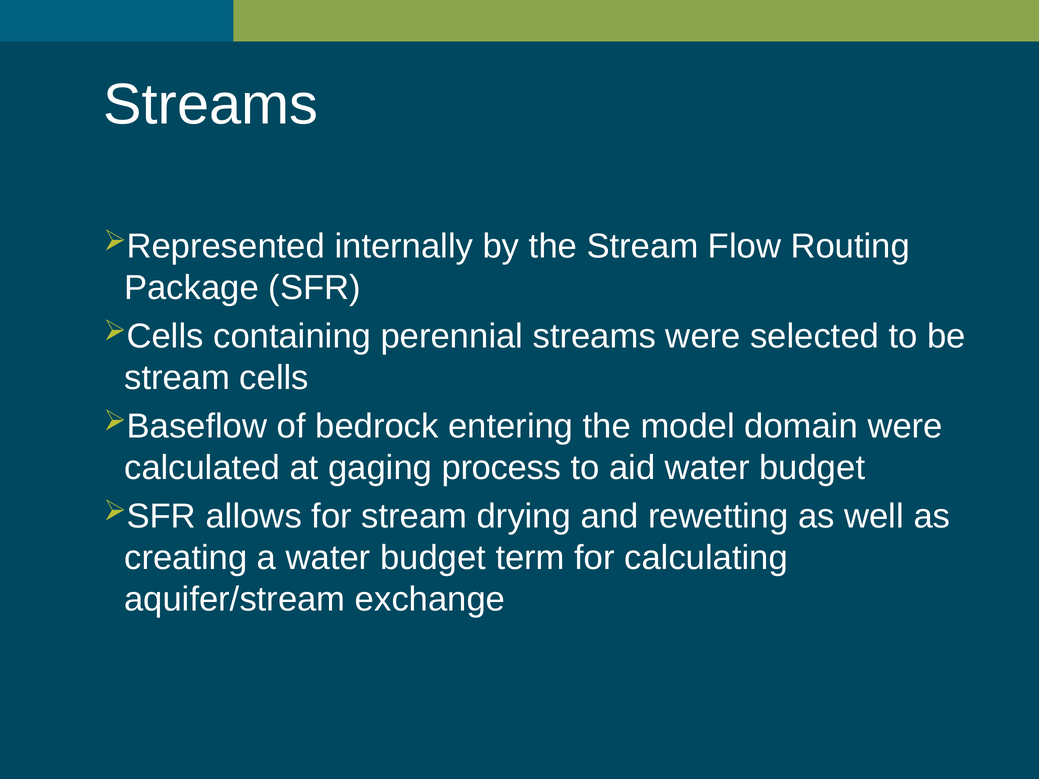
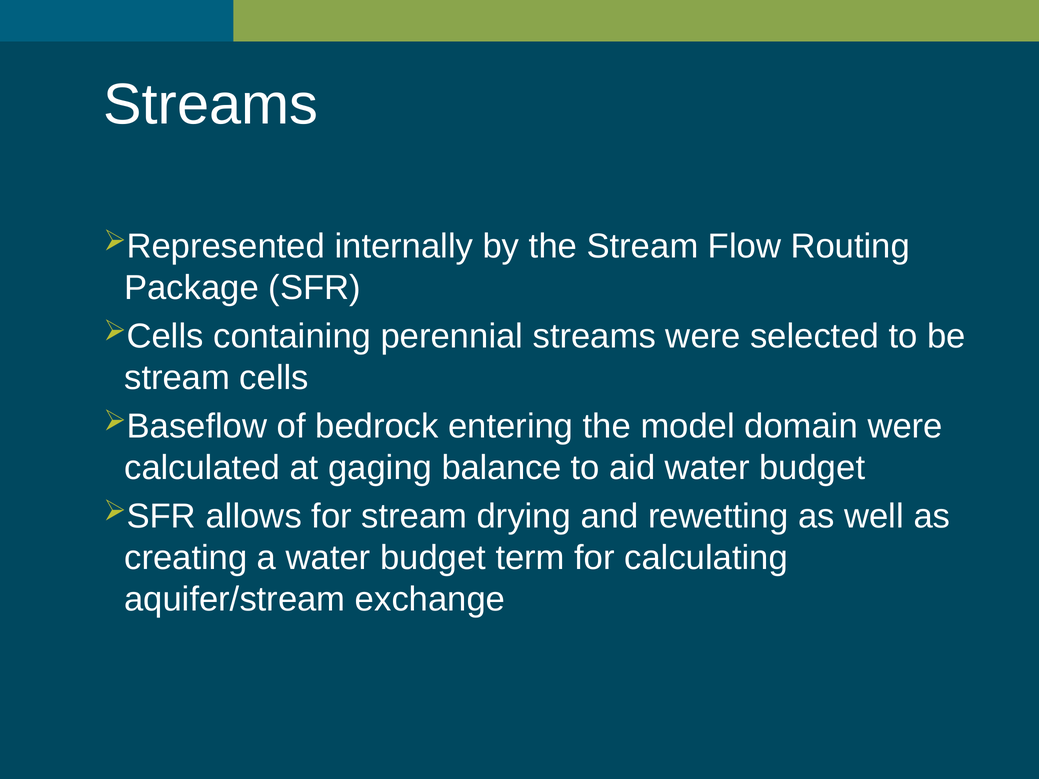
process: process -> balance (502, 468)
